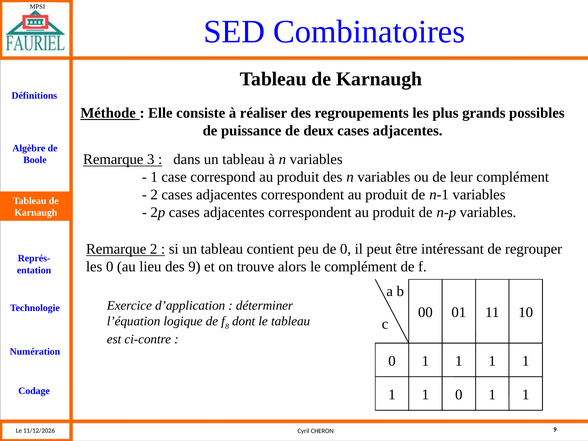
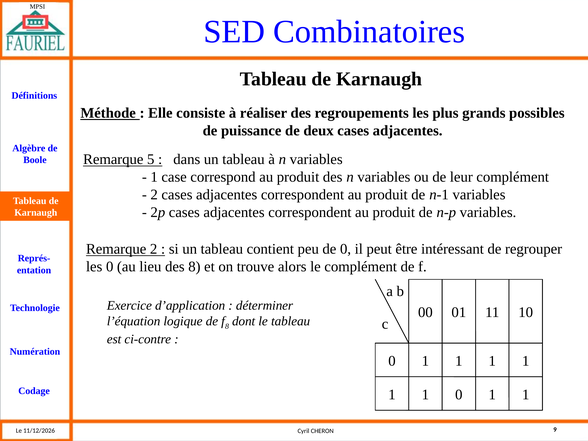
3: 3 -> 5 (151, 159)
des 9: 9 -> 8 (194, 267)
